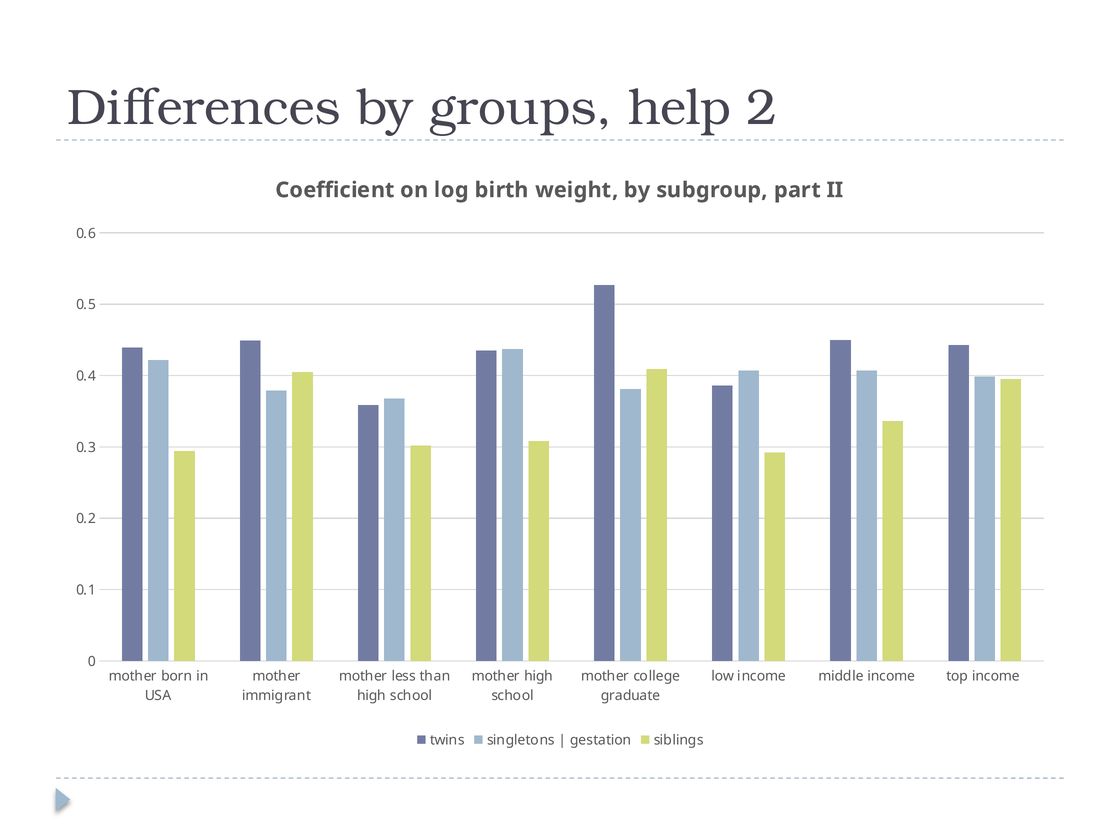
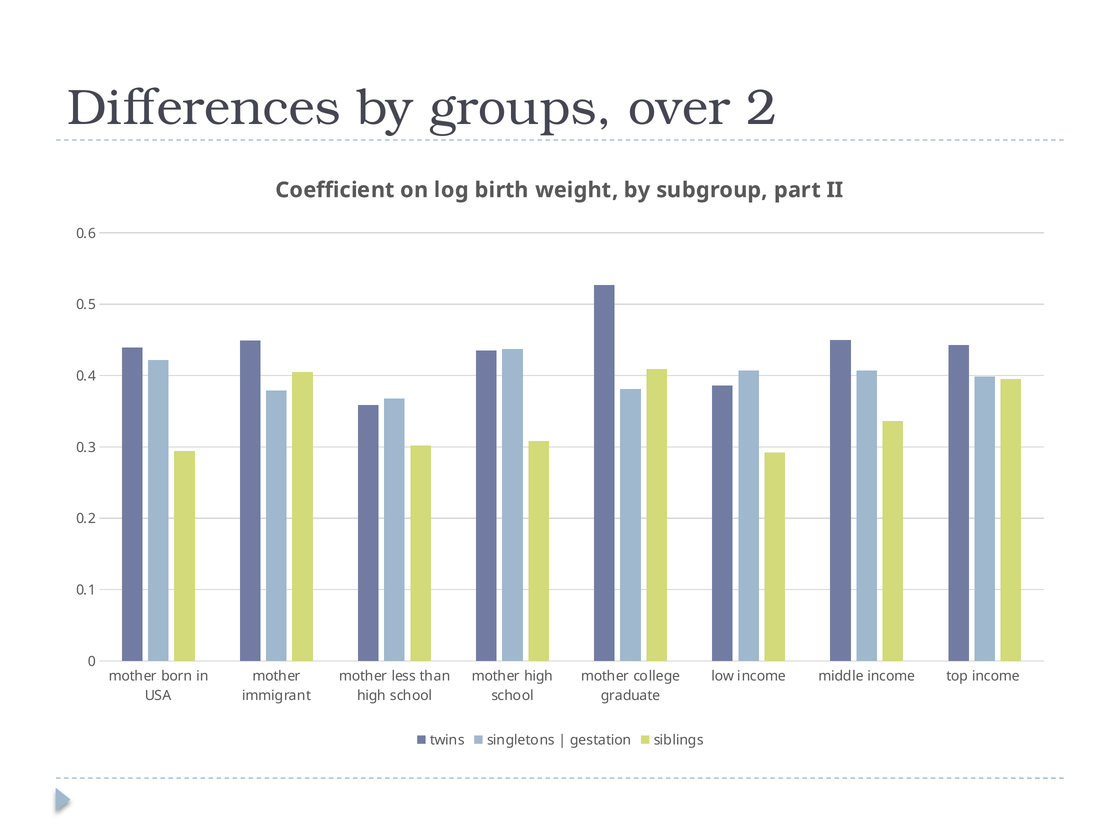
help: help -> over (679, 108)
